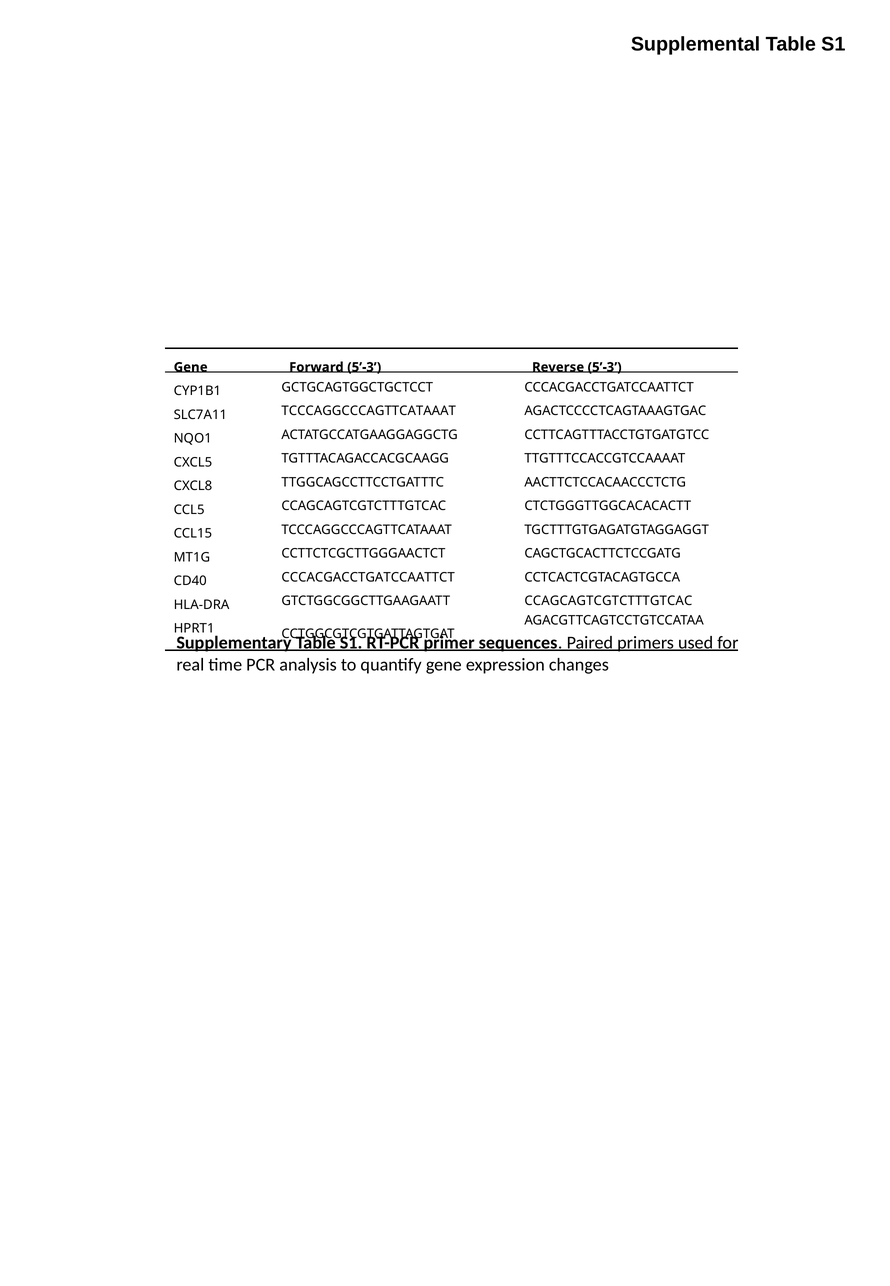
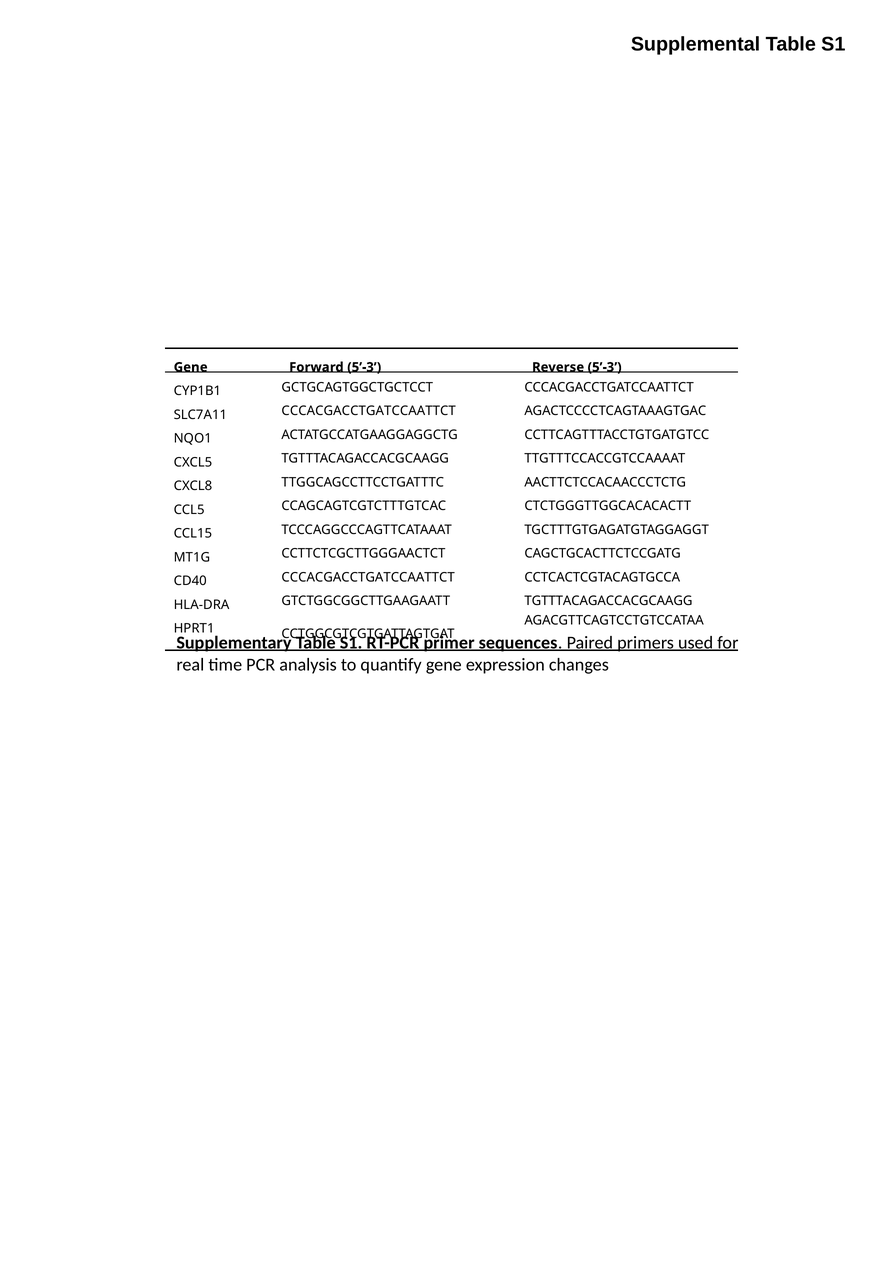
SLC7A11 TCCCAGGCCCAGTTCATAAAT: TCCCAGGCCCAGTTCATAAAT -> CCCACGACCTGATCCAATTCT (369, 411)
GTCTGGCGGCTTGAAGAATT CCAGCAGTCGTCTTTGTCAC: CCAGCAGTCGTCTTTGTCAC -> TGTTTACAGACCACGCAAGG (608, 601)
